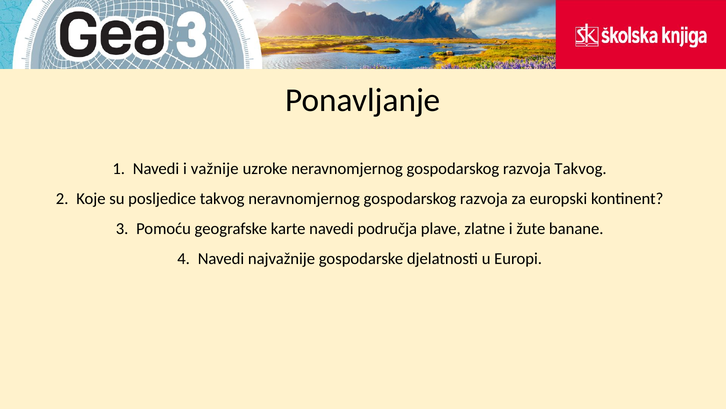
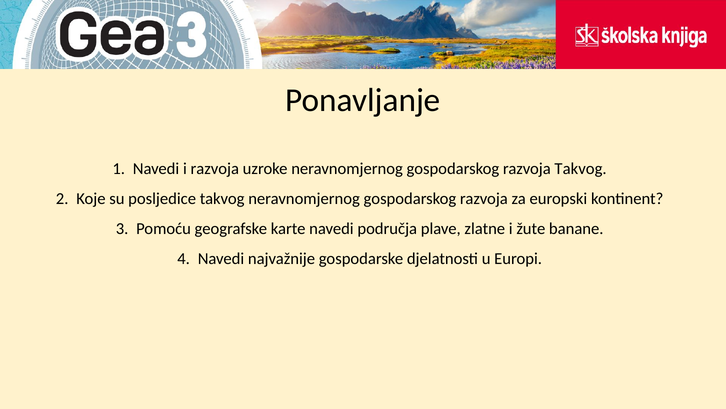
i važnije: važnije -> razvoja (215, 169)
